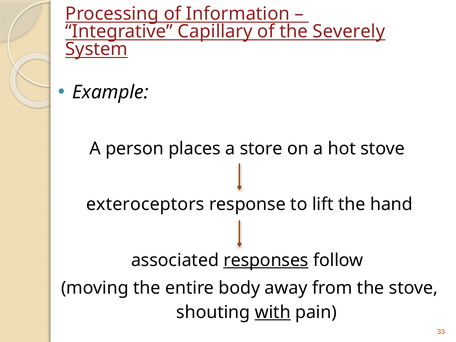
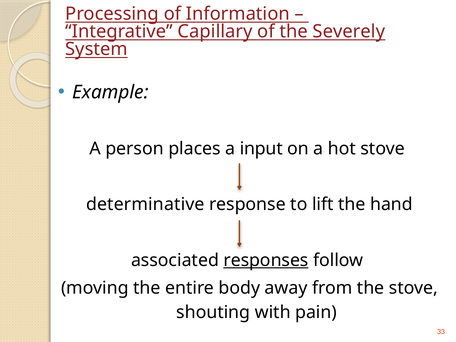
store: store -> input (261, 149)
exteroceptors: exteroceptors -> determinative (145, 204)
with underline: present -> none (273, 312)
